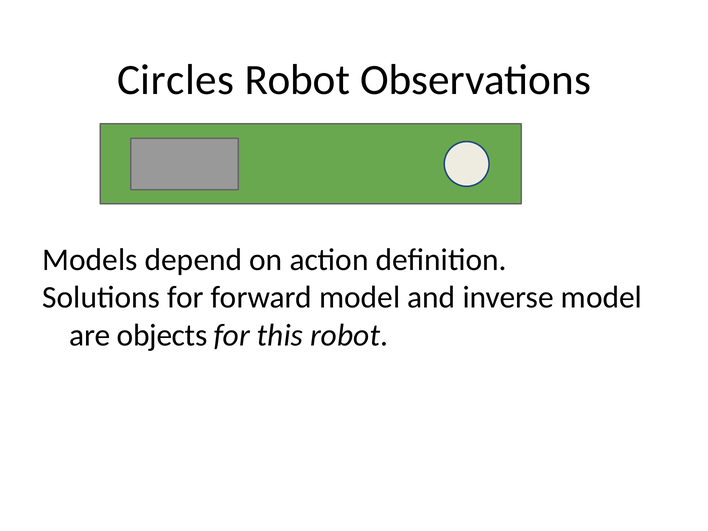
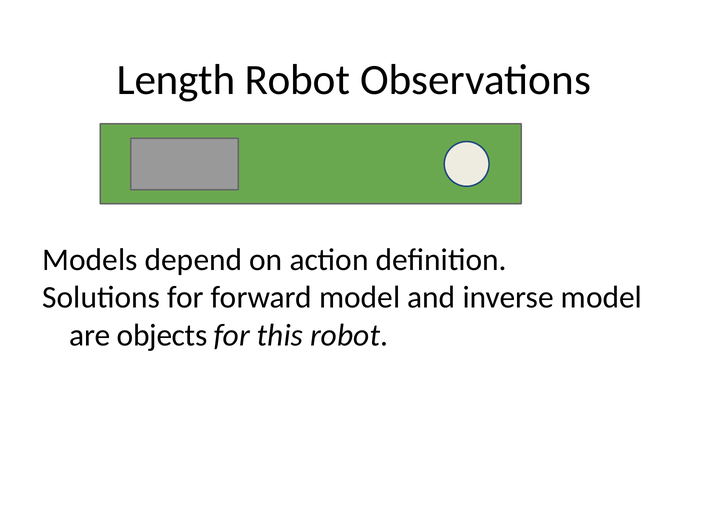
Circles: Circles -> Length (176, 80)
